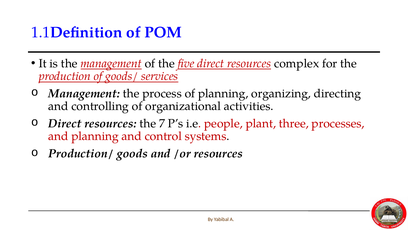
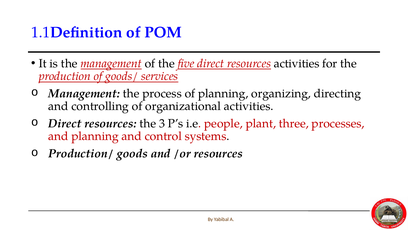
resources complex: complex -> activities (297, 63)
7: 7 -> 3 (162, 123)
